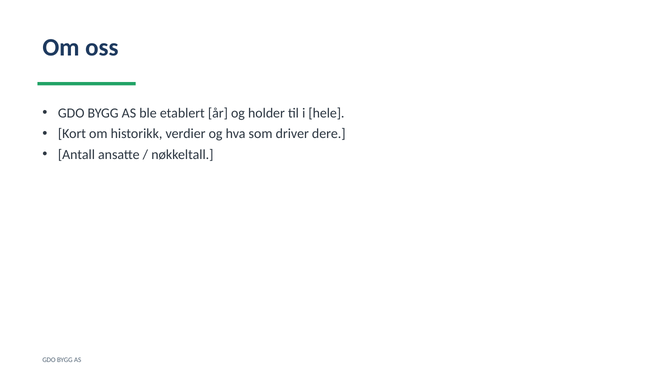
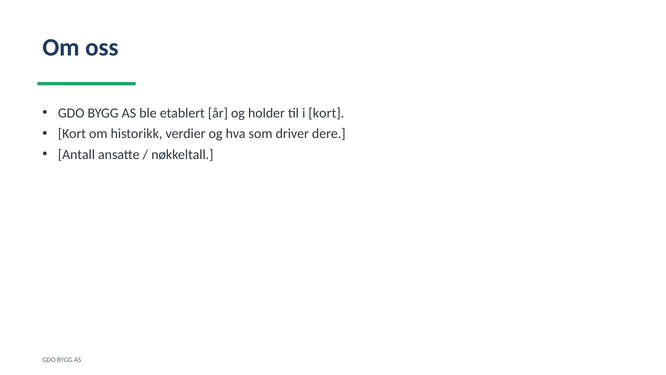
i hele: hele -> kort (326, 113)
